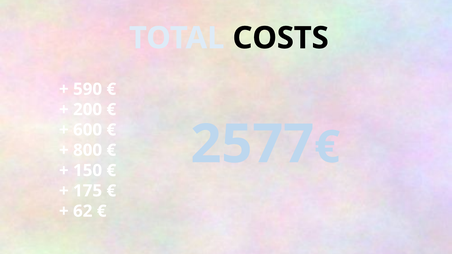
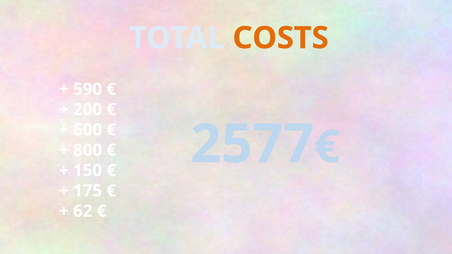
COSTS colour: black -> orange (281, 38)
